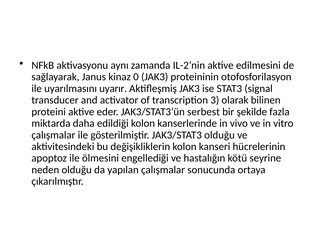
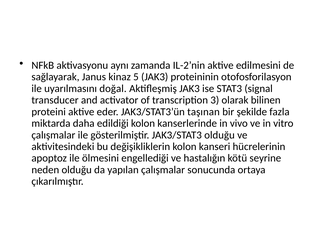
0: 0 -> 5 (136, 77)
uyarır: uyarır -> doğal (113, 89)
serbest: serbest -> taşınan (203, 112)
